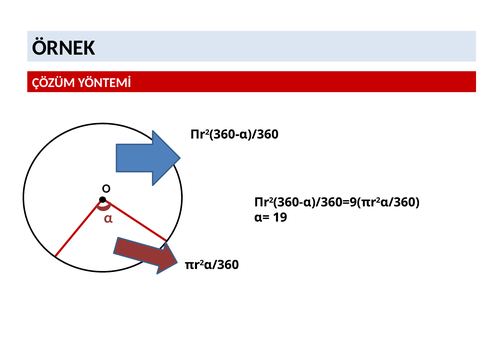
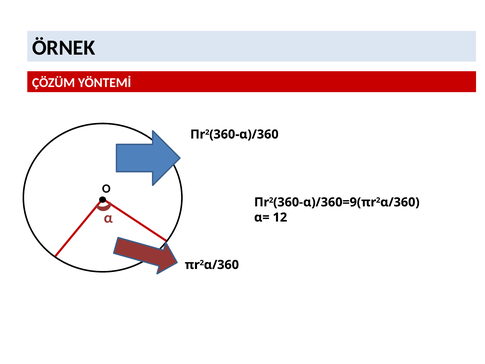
19: 19 -> 12 (280, 217)
